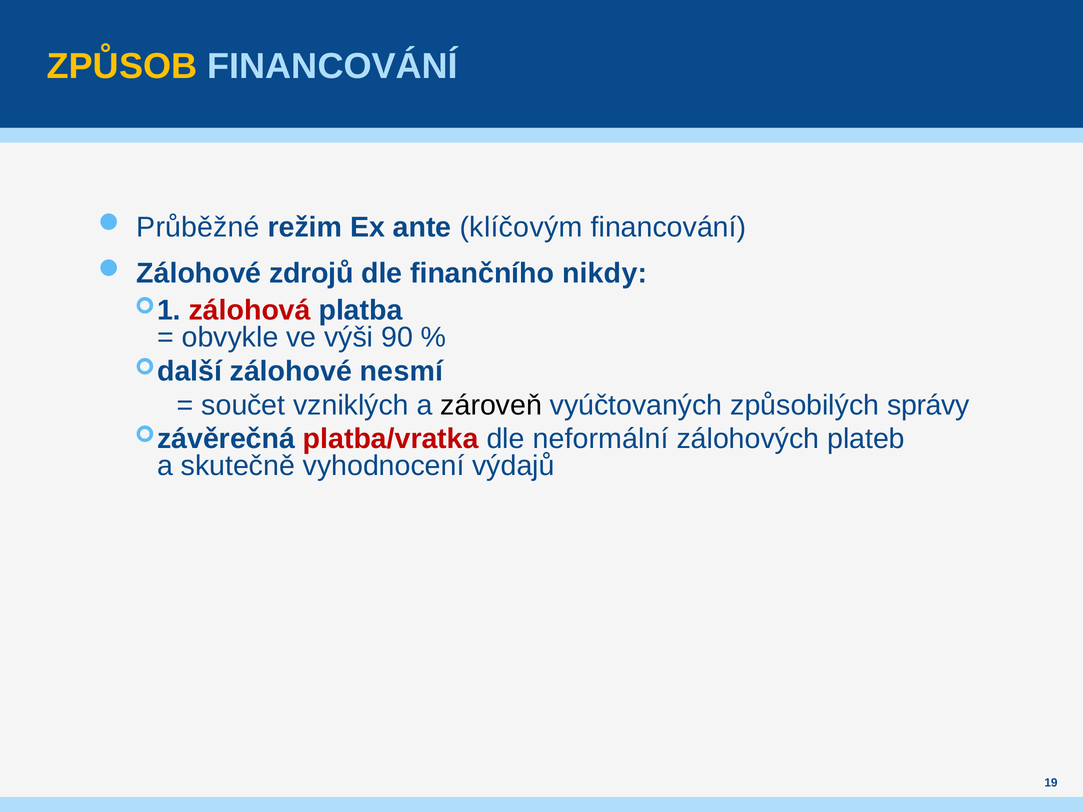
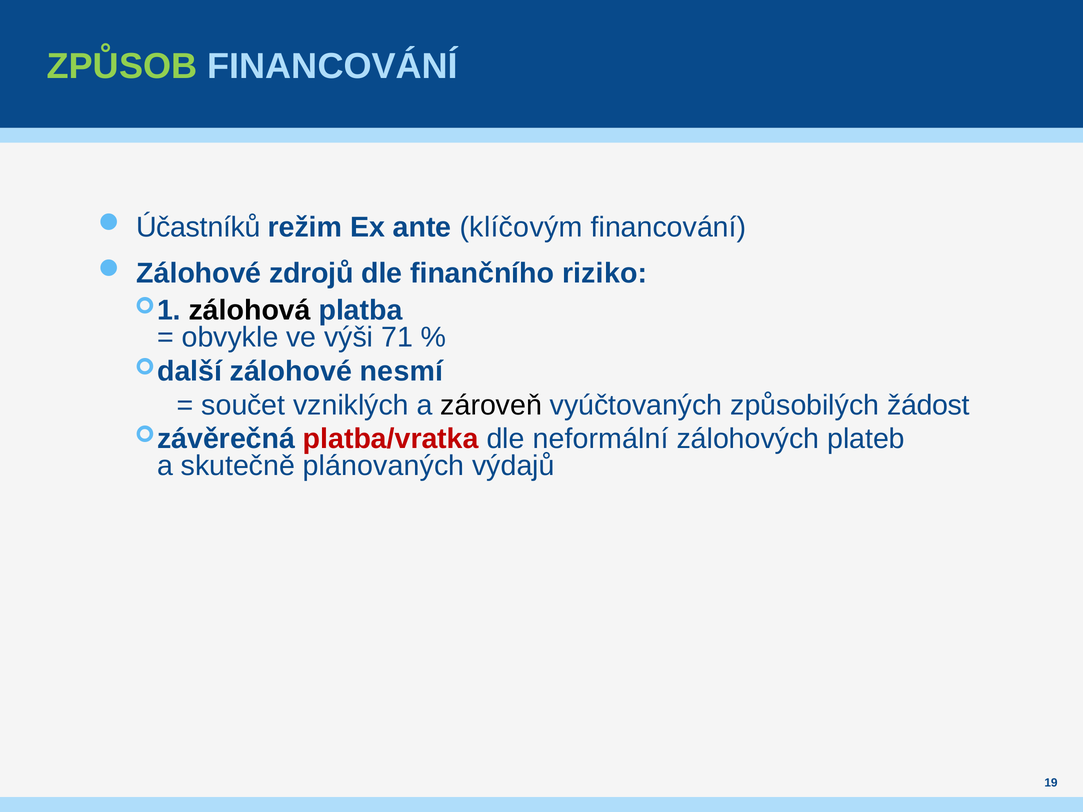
ZPŮSOB colour: yellow -> light green (122, 66)
Průběžné: Průběžné -> Účastníků (198, 227)
nikdy: nikdy -> riziko (605, 273)
zálohová colour: red -> black (250, 311)
90: 90 -> 71 (397, 338)
správy: správy -> žádost (928, 405)
vyhodnocení: vyhodnocení -> plánovaných (384, 466)
